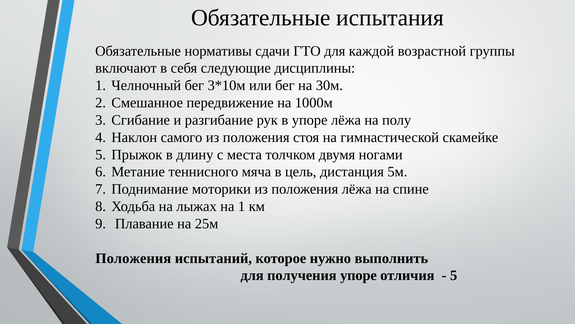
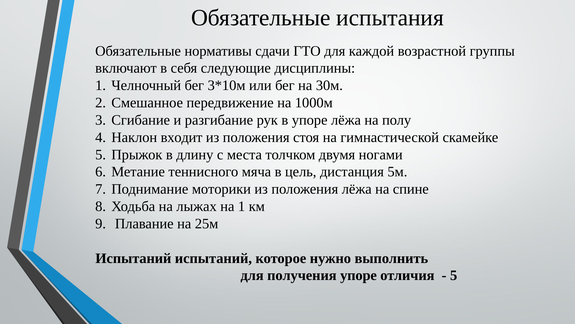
самого: самого -> входит (182, 137)
Положения: Положения -> Испытаний (133, 258)
